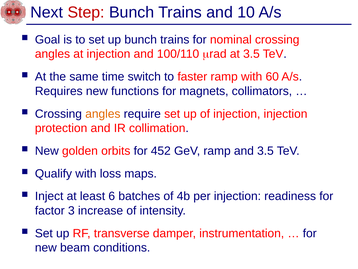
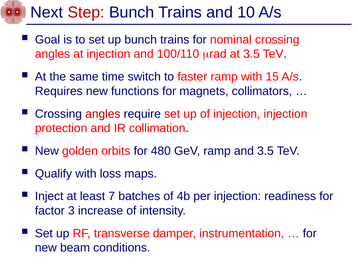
60: 60 -> 15 (272, 77)
angles colour: orange -> red (103, 114)
452: 452 -> 480 (161, 151)
6: 6 -> 7 (112, 196)
